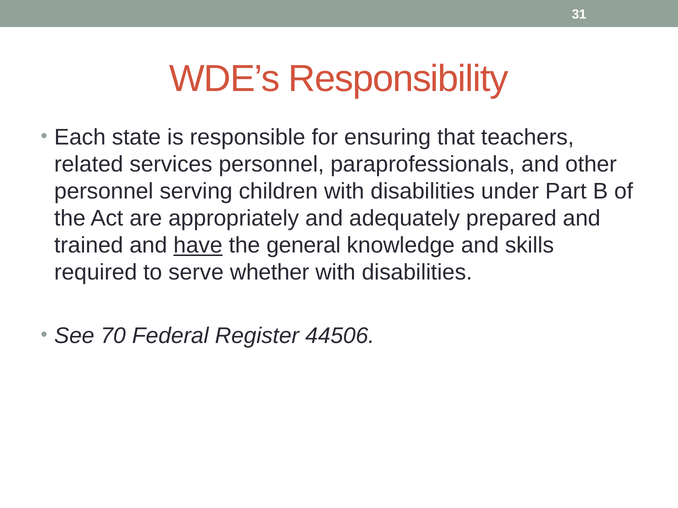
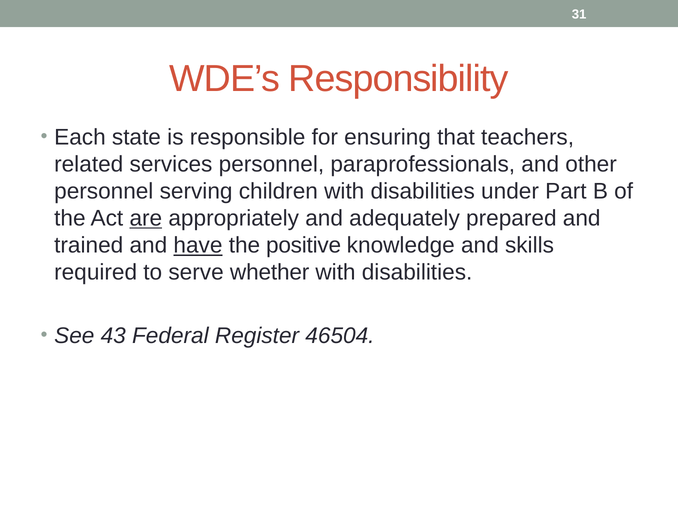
are underline: none -> present (146, 219)
general: general -> positive (304, 246)
70: 70 -> 43 (113, 336)
44506: 44506 -> 46504 (340, 336)
